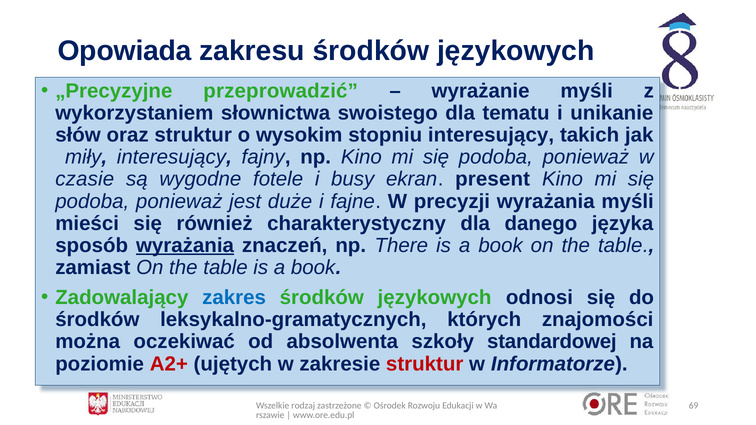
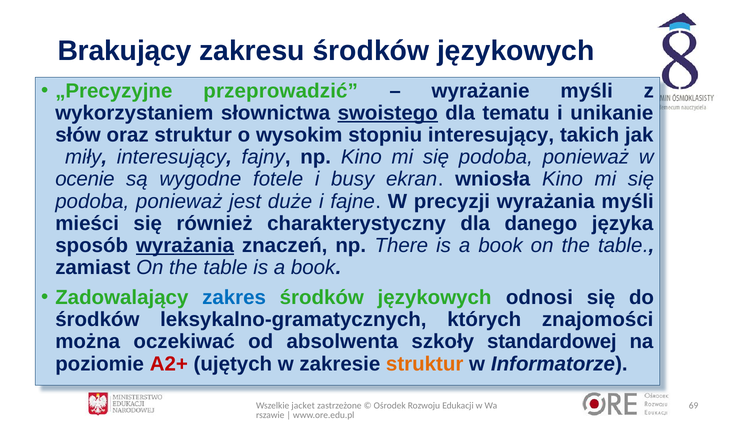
Opowiada: Opowiada -> Brakujący (125, 51)
swoistego underline: none -> present (388, 113)
czasie: czasie -> ocenie (85, 179)
present: present -> wniosła (493, 179)
struktur colour: red -> orange (425, 364)
rodzaj: rodzaj -> jacket (303, 406)
